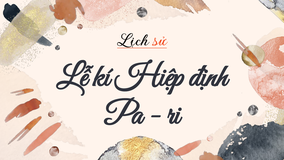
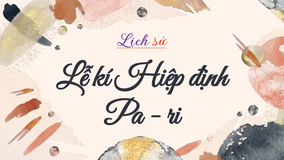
Lịch colour: black -> purple (133, 39)
